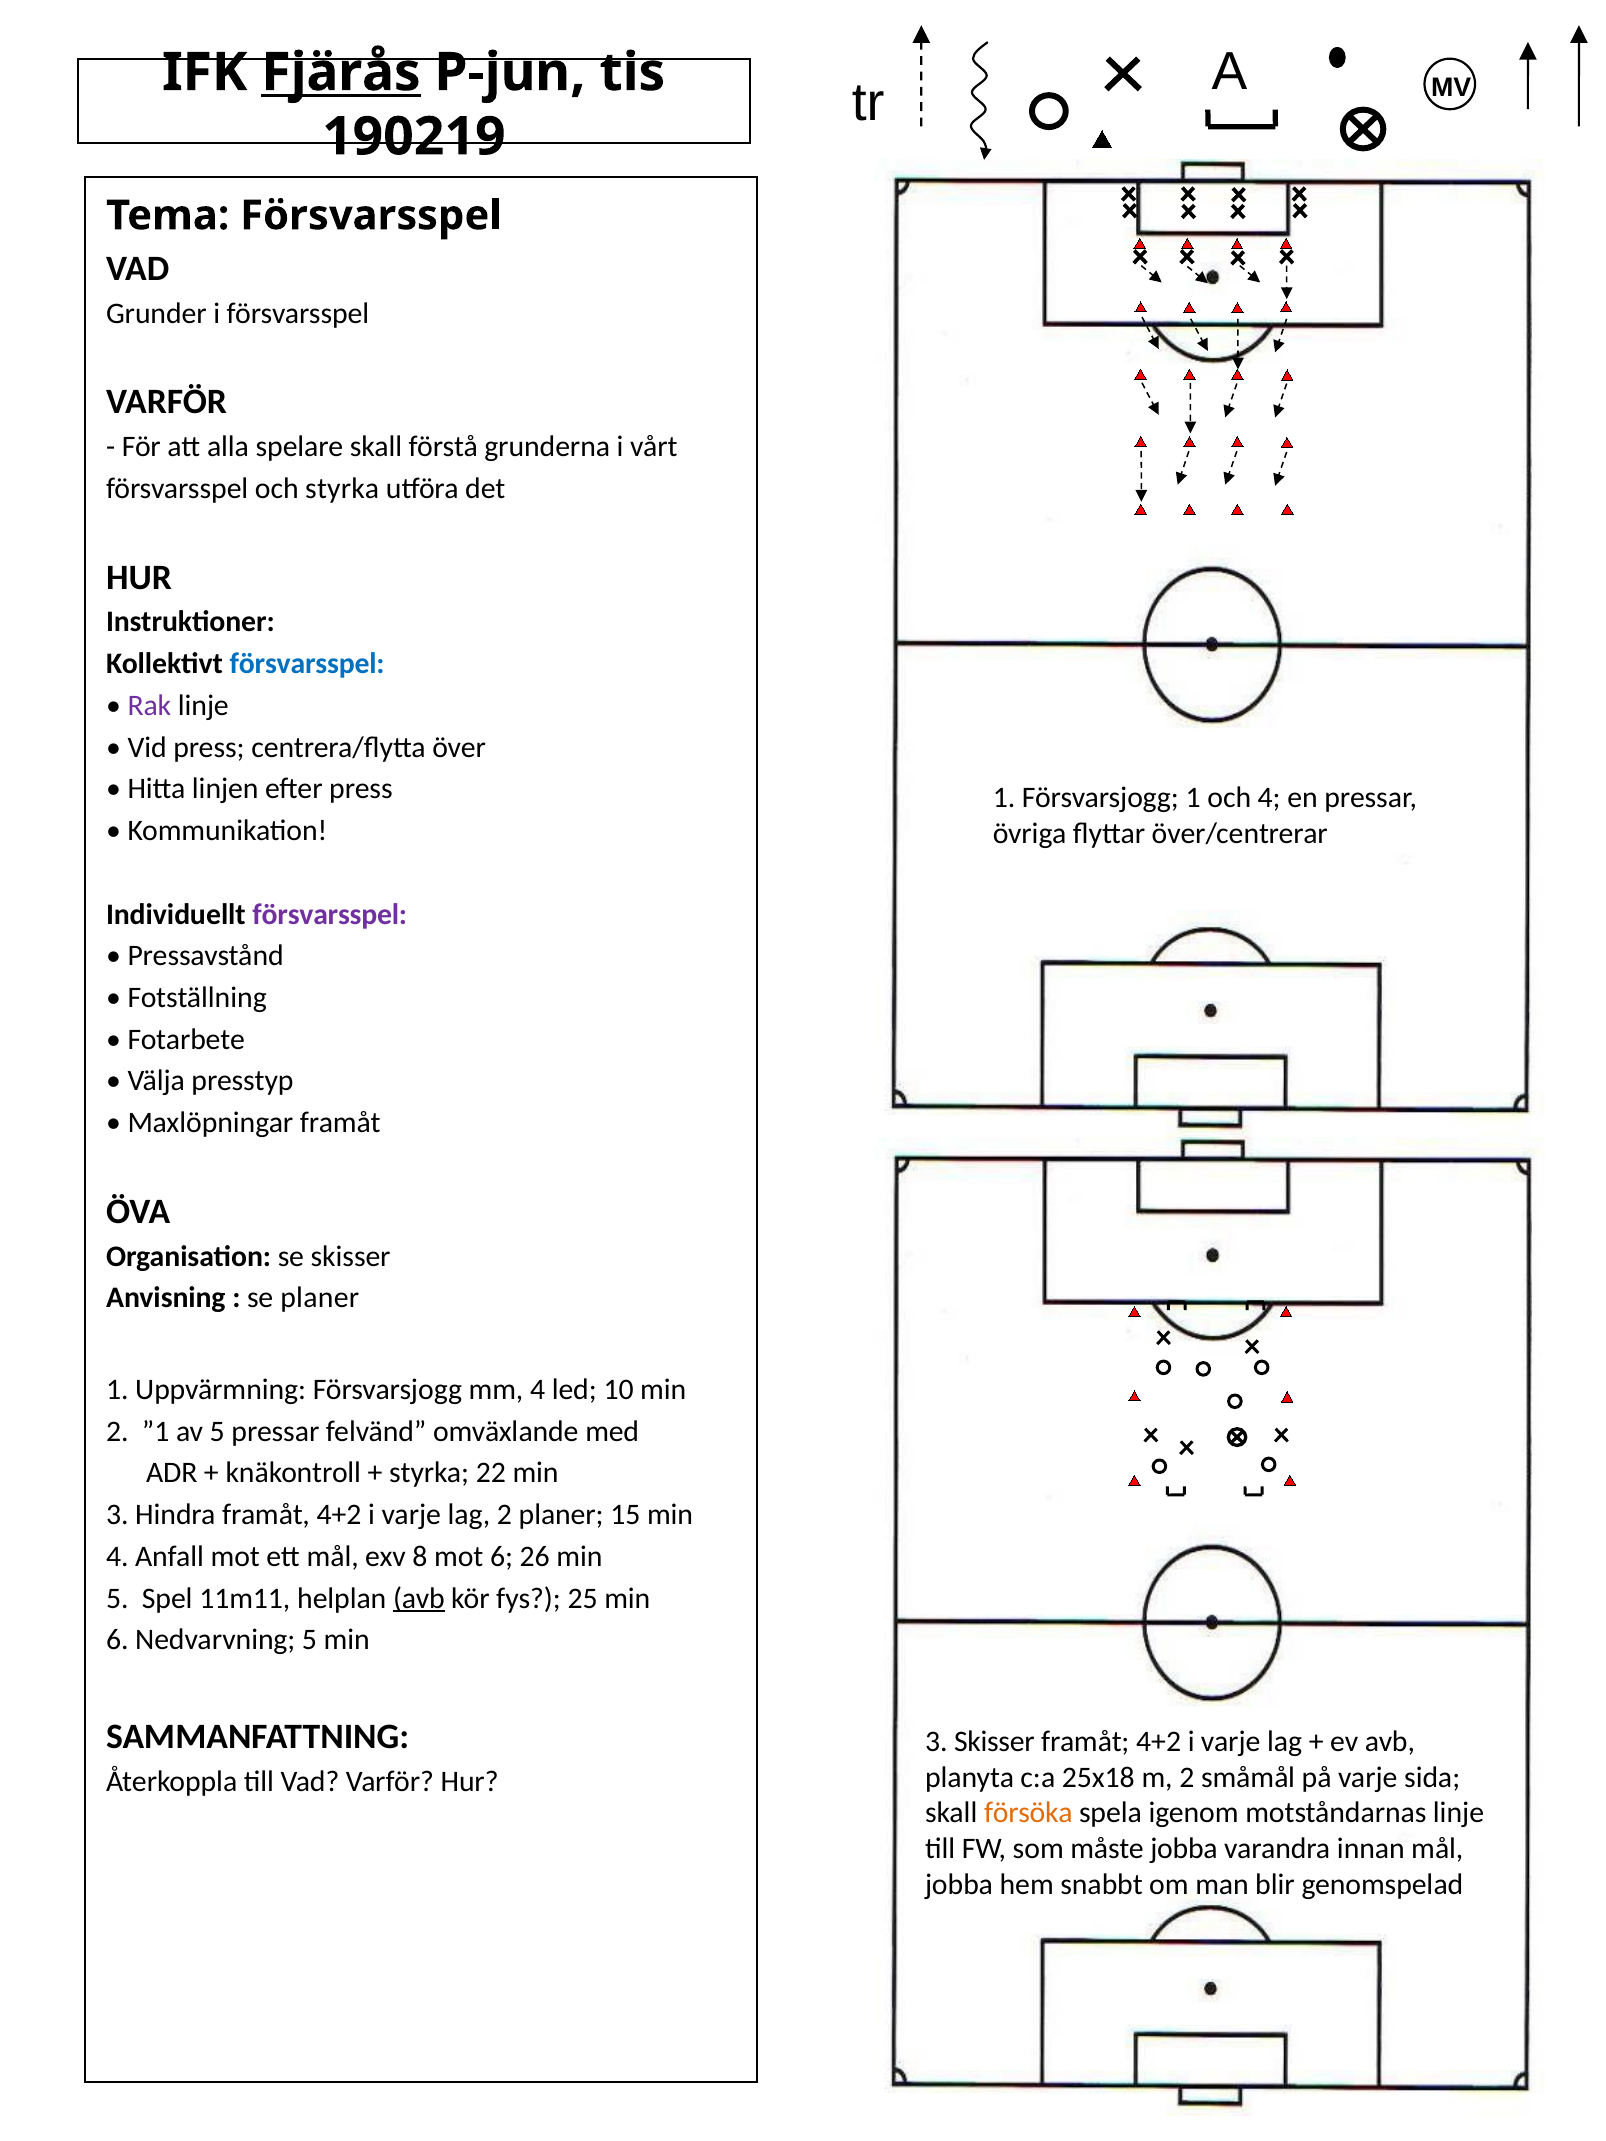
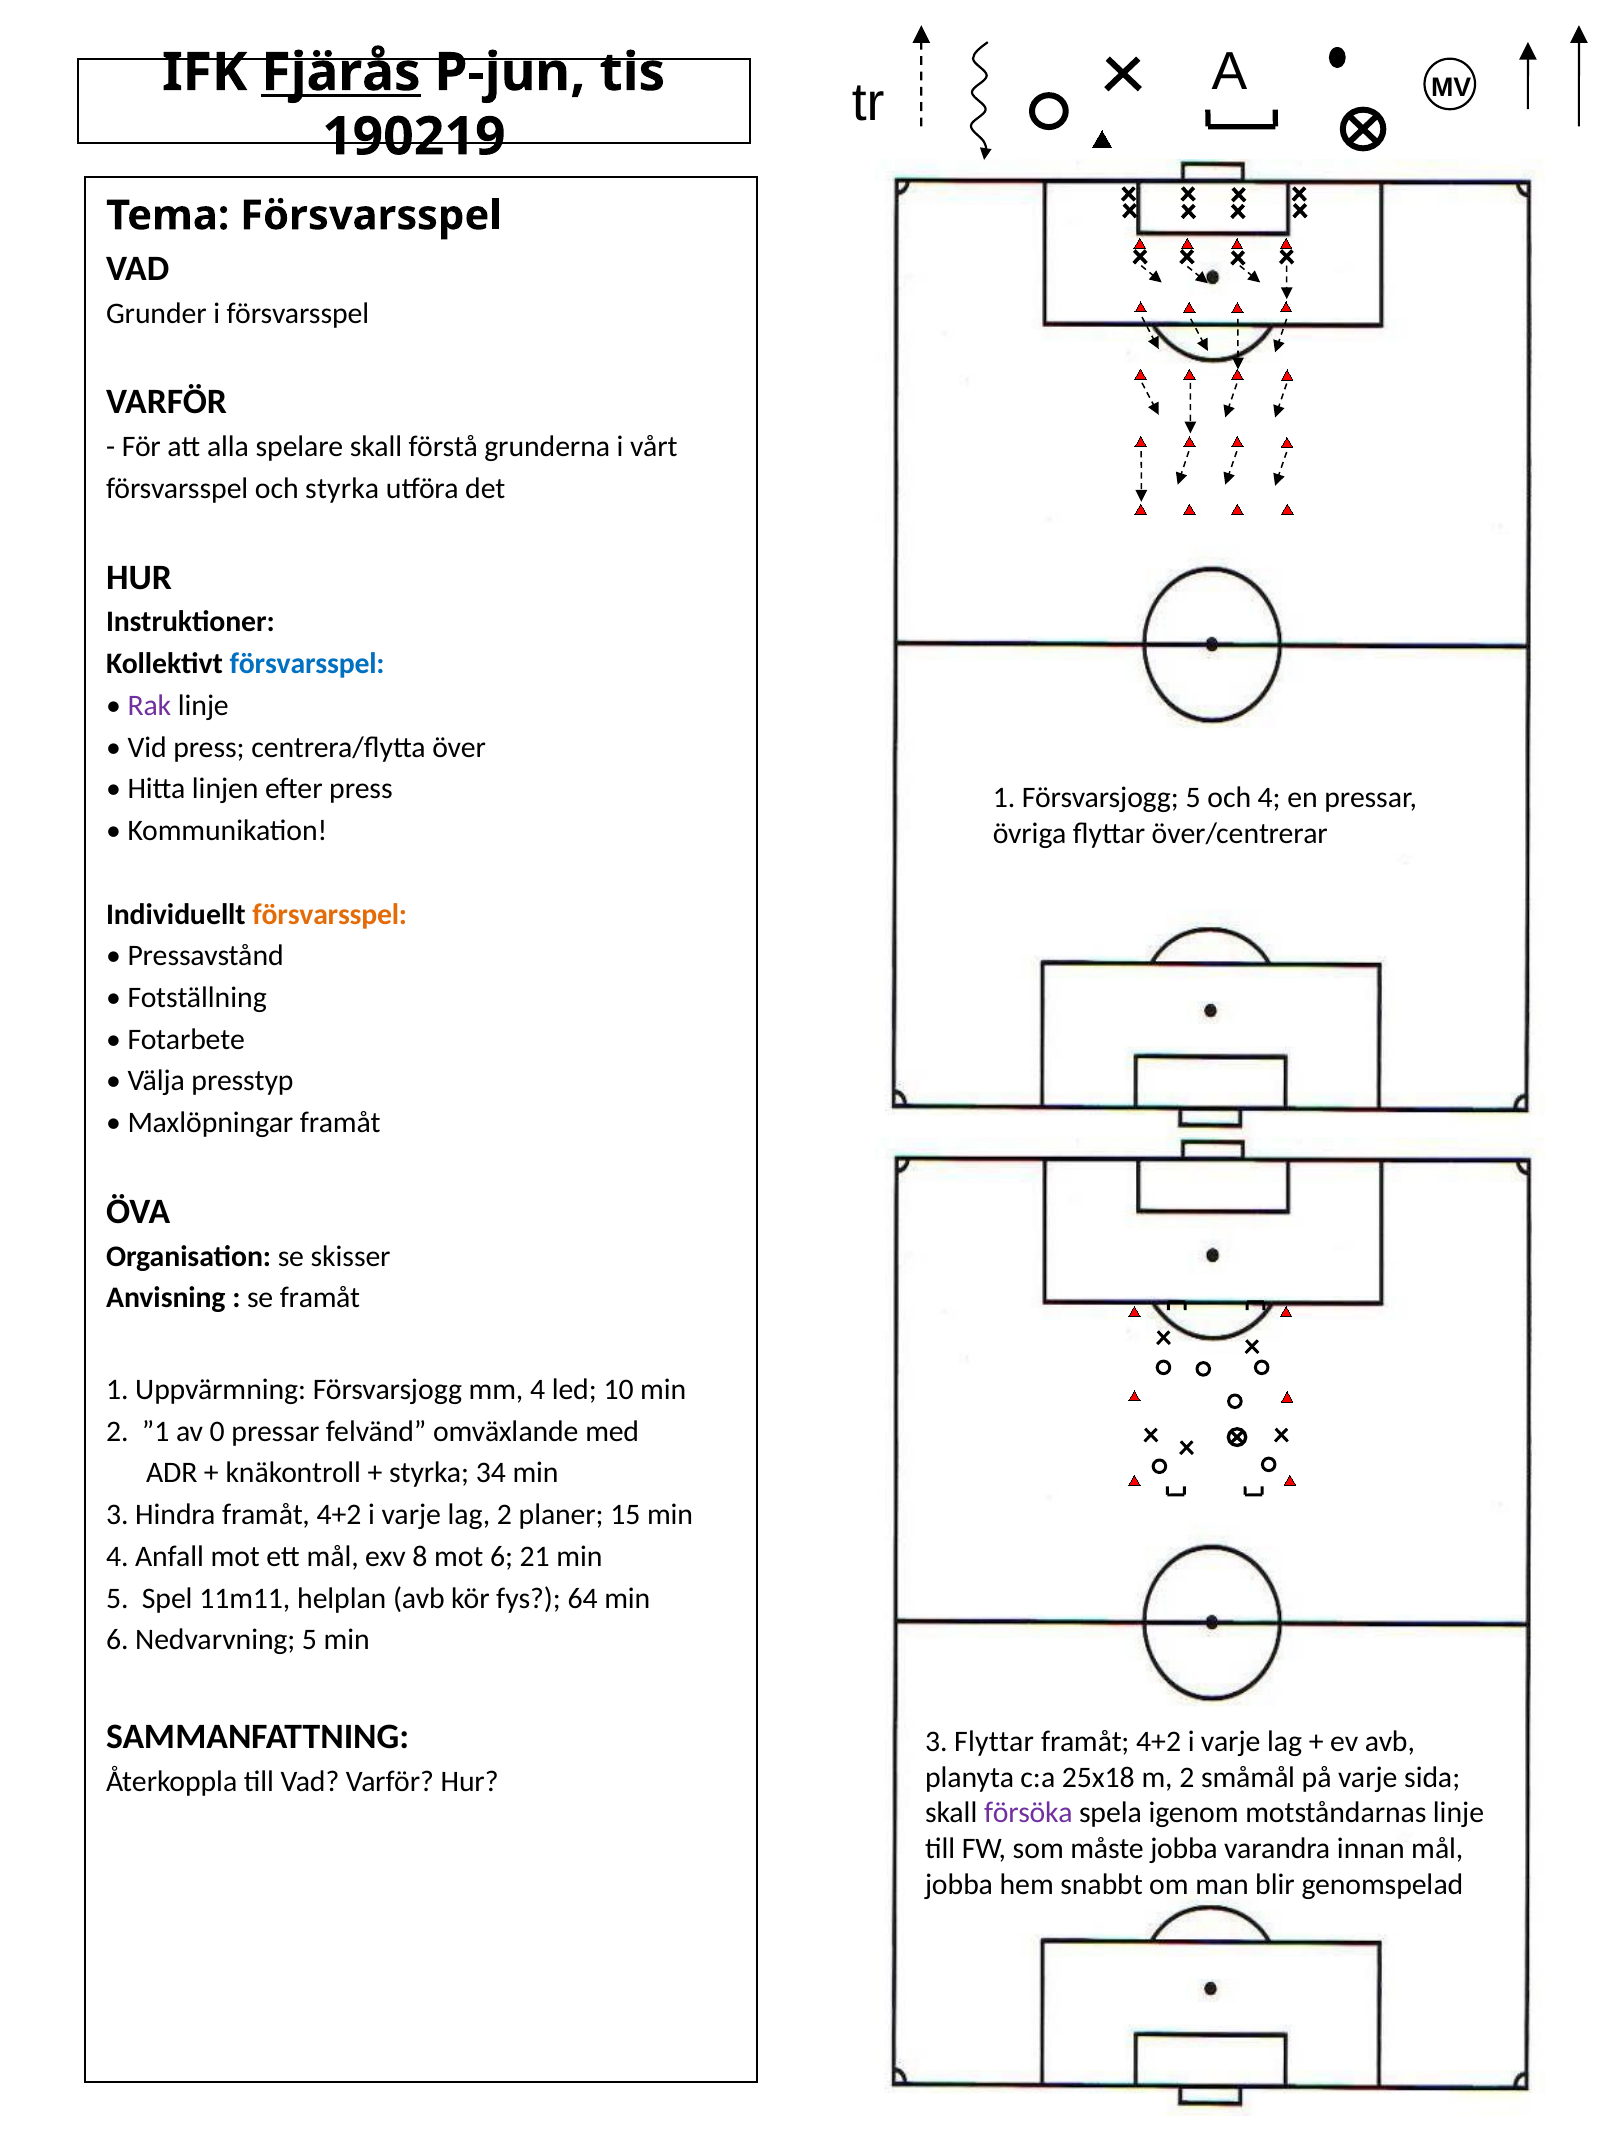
Försvarsjogg 1: 1 -> 5 (1193, 798)
försvarsspel colour: purple -> orange (330, 914)
se planer: planer -> framåt (320, 1298)
av 5: 5 -> 0 (217, 1432)
22: 22 -> 34 (491, 1473)
26: 26 -> 21 (535, 1557)
avb underline: present -> none (419, 1599)
25: 25 -> 64 (583, 1599)
3 Skisser: Skisser -> Flyttar (994, 1742)
försöka colour: orange -> purple (1028, 1813)
